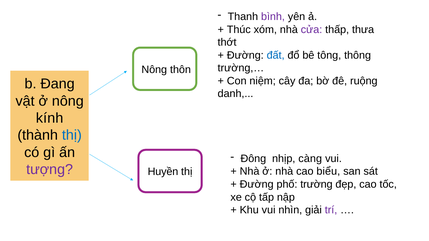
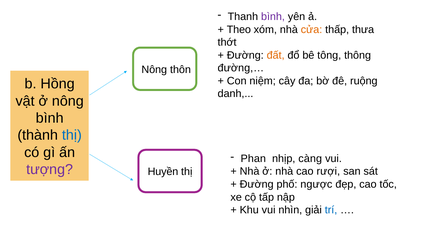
Thúc: Thúc -> Theo (239, 30)
cửa colour: purple -> orange (312, 30)
đất colour: blue -> orange (276, 55)
trường,…: trường,… -> đường,… (241, 68)
Đang: Đang -> Hồng (58, 84)
kính: kính -> bình (50, 118)
Đông: Đông -> Phan (253, 159)
biểu: biểu -> rượi (328, 172)
trường: trường -> ngược (316, 185)
trí colour: purple -> blue (331, 210)
